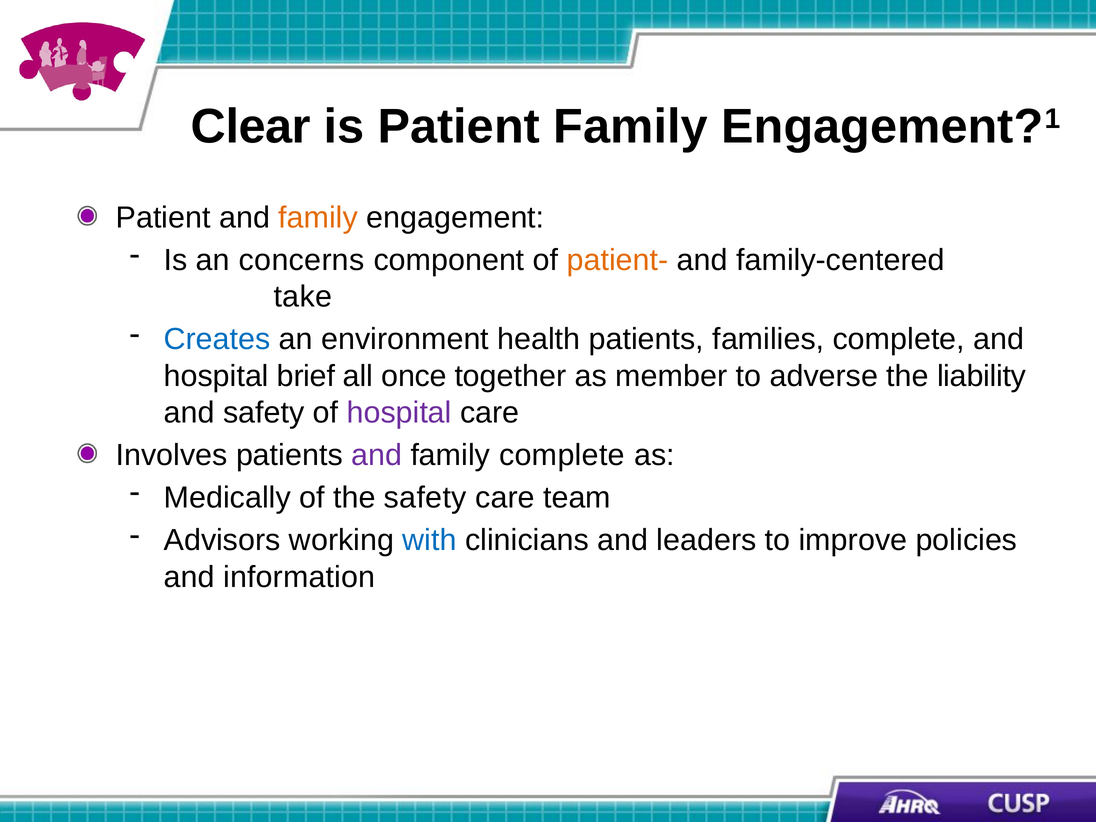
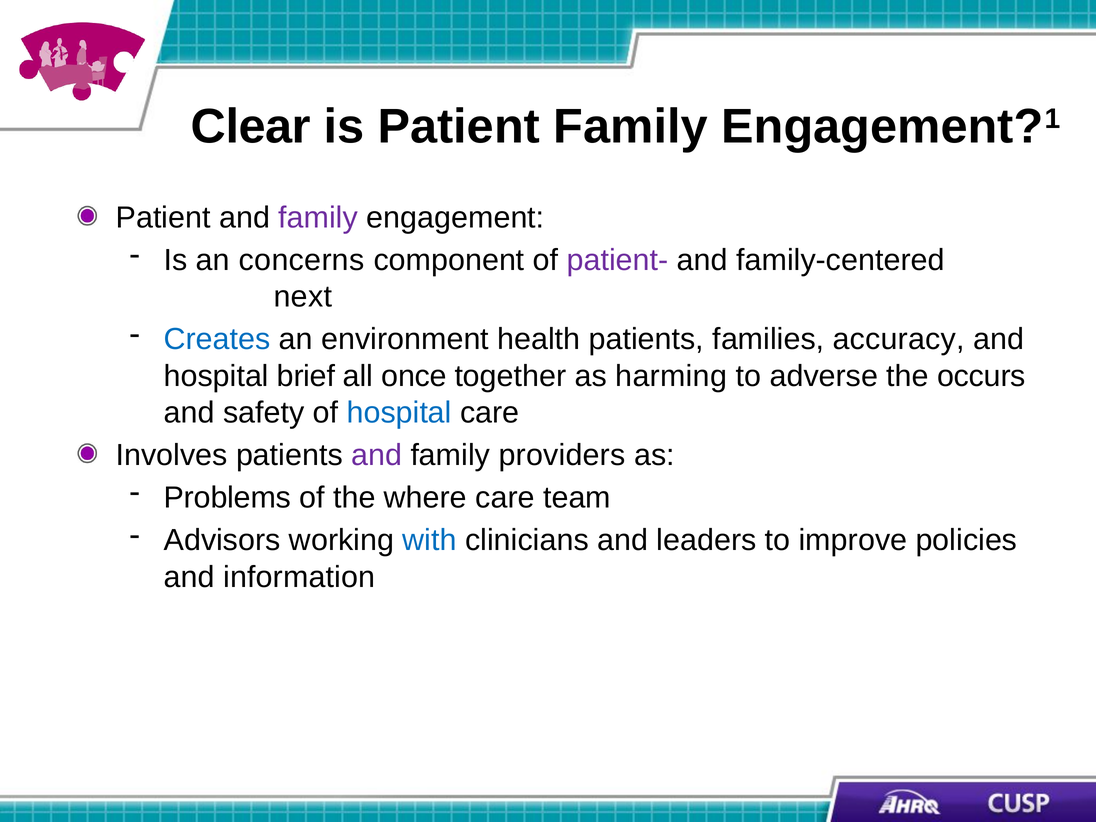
family colour: orange -> purple (318, 218)
patient- colour: orange -> purple (618, 260)
take: take -> next (303, 297)
families complete: complete -> accuracy (899, 339)
member: member -> harming (671, 376)
liability: liability -> occurs (981, 376)
hospital colour: purple -> blue (399, 413)
family complete: complete -> providers (562, 455)
Medically: Medically -> Problems (227, 498)
the safety: safety -> where (425, 498)
